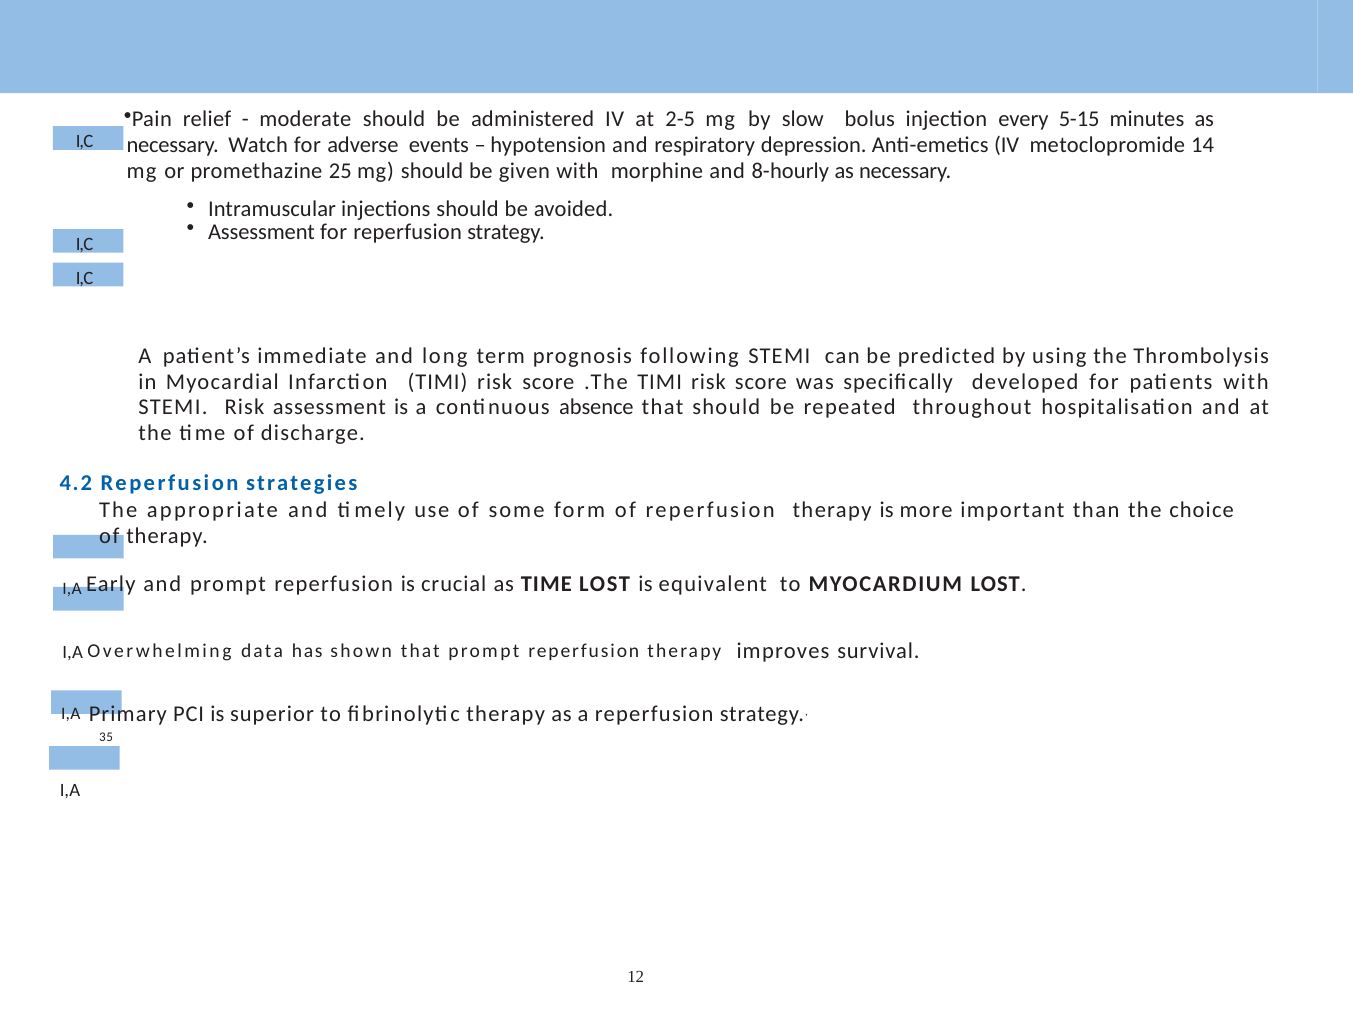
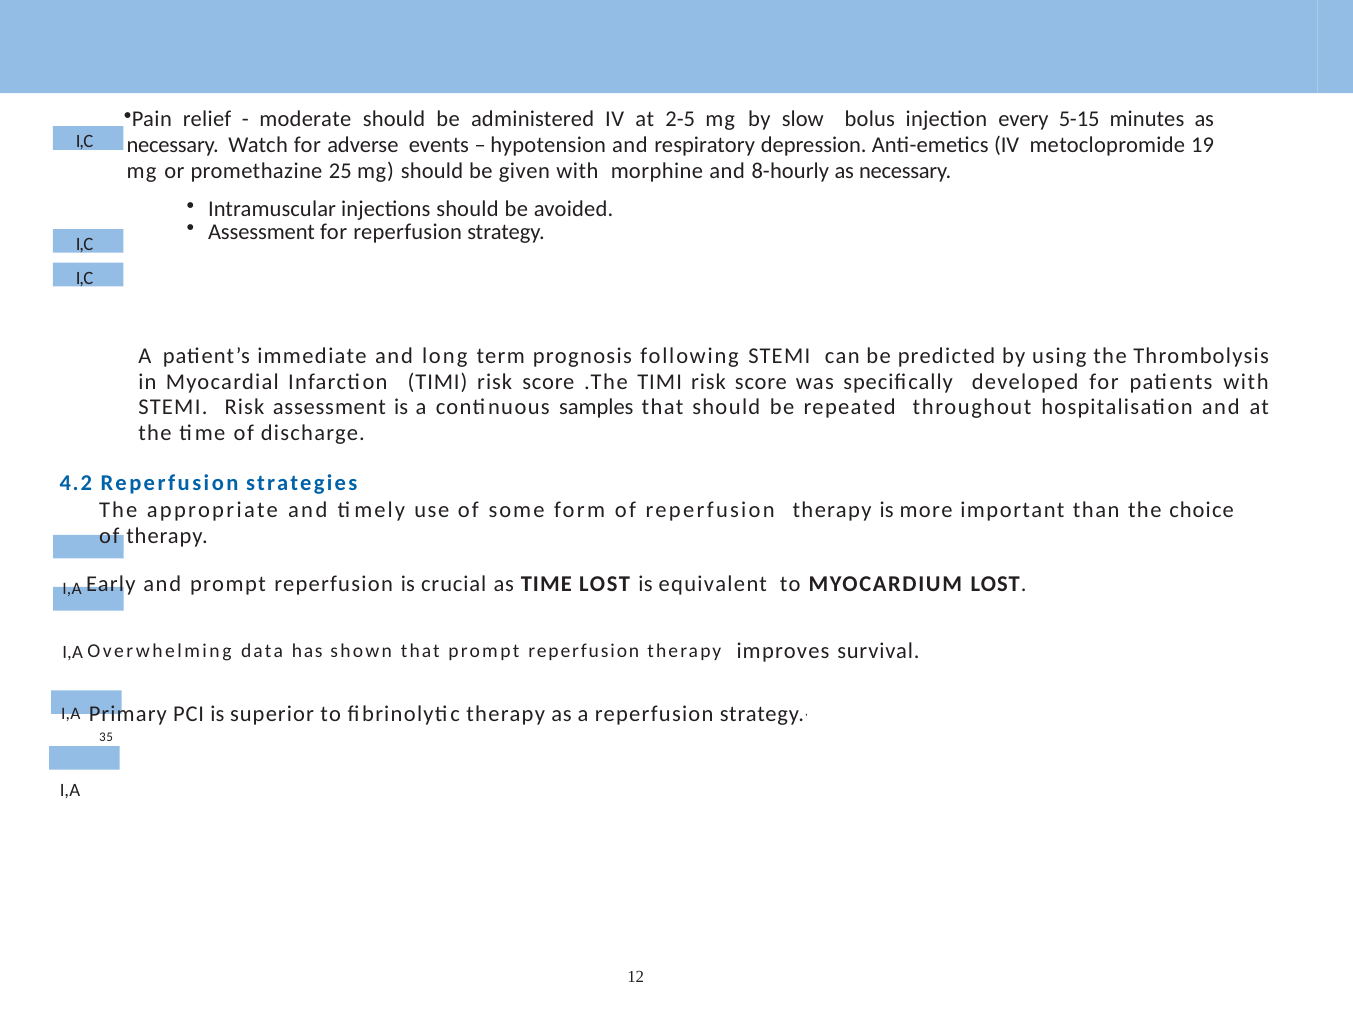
14: 14 -> 19 (1203, 145)
absence: absence -> samples (596, 407)
